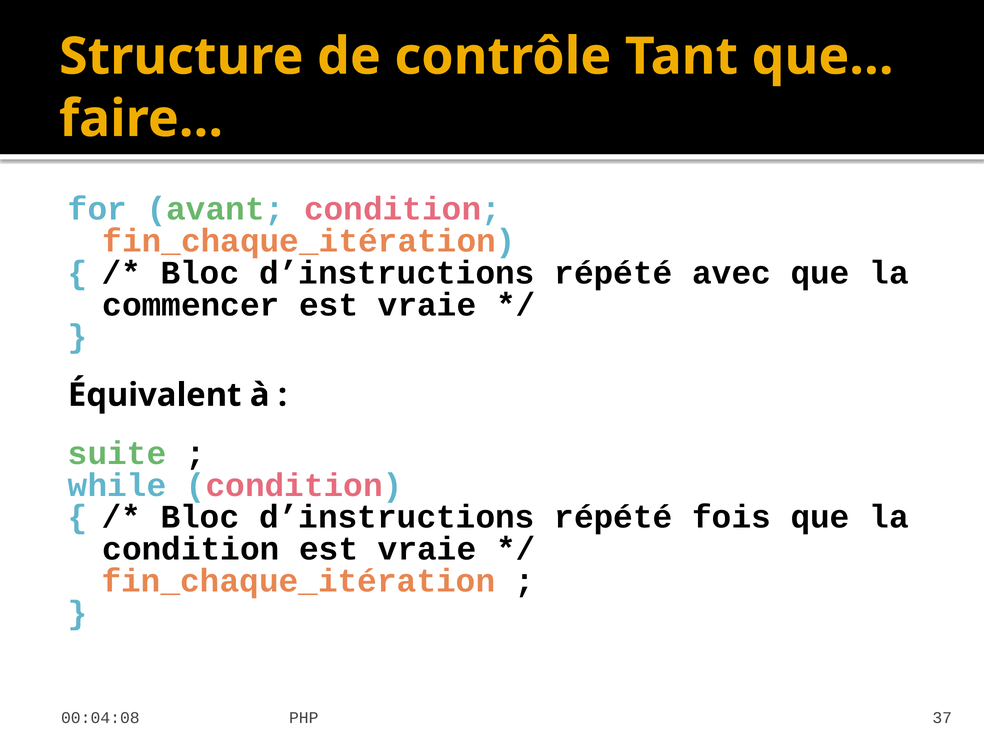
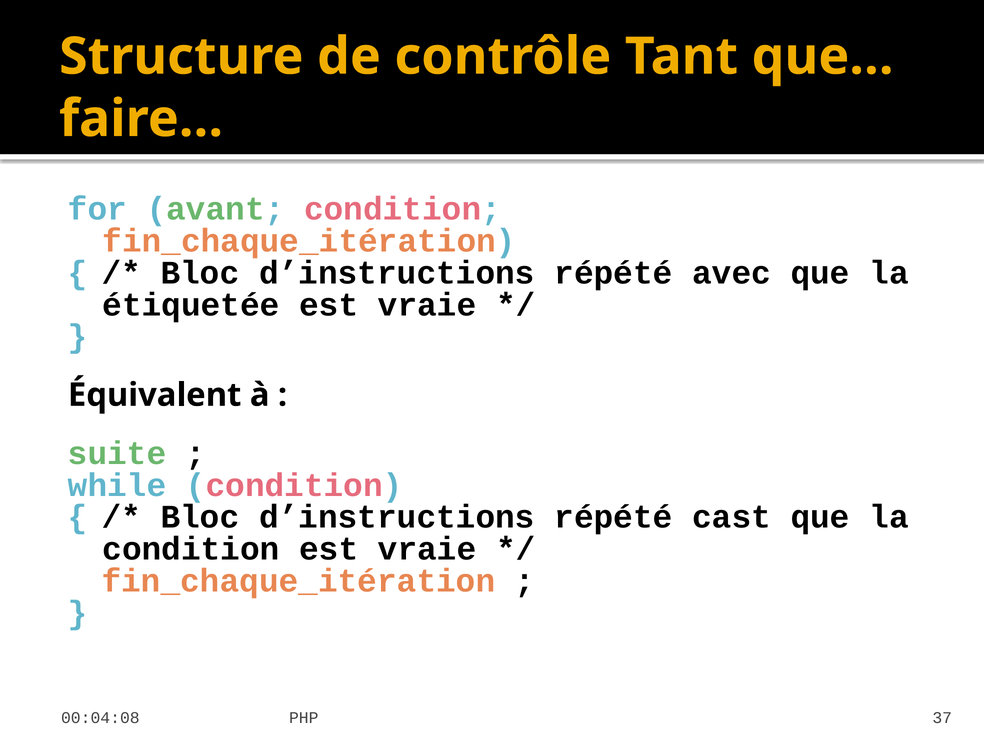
commencer: commencer -> étiquetée (191, 305)
fois: fois -> cast (732, 517)
